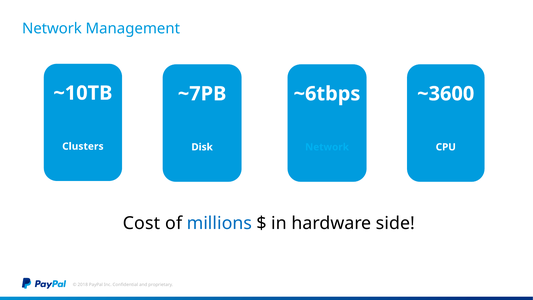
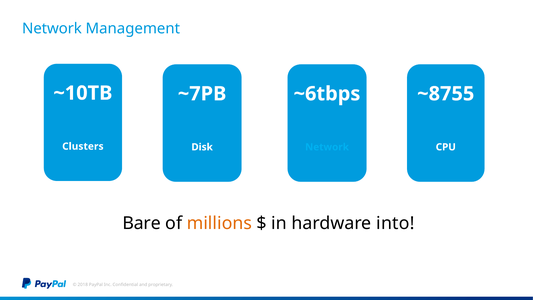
~3600: ~3600 -> ~8755 (446, 94)
Cost: Cost -> Bare (142, 223)
millions colour: blue -> orange (219, 223)
side: side -> into (395, 223)
